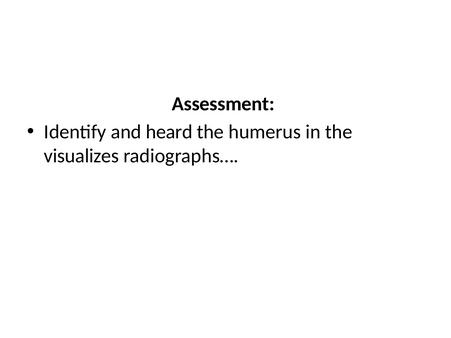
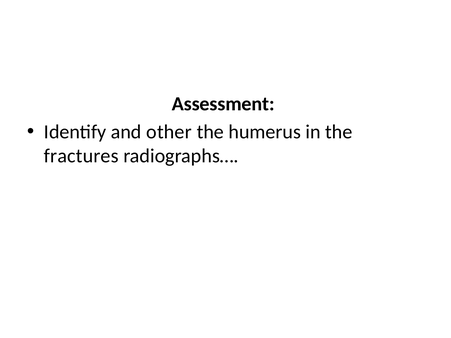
heard: heard -> other (169, 132)
visualizes: visualizes -> fractures (81, 156)
